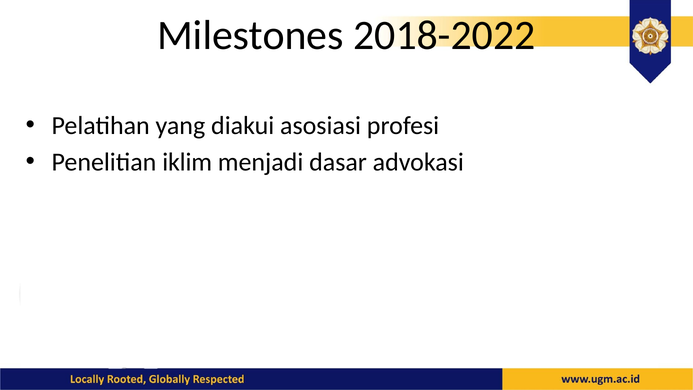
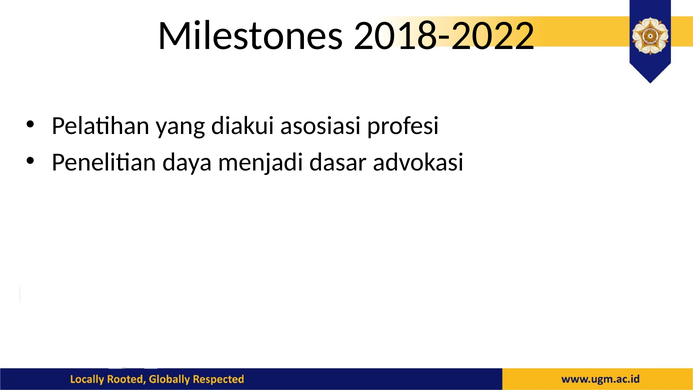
iklim: iklim -> daya (187, 162)
